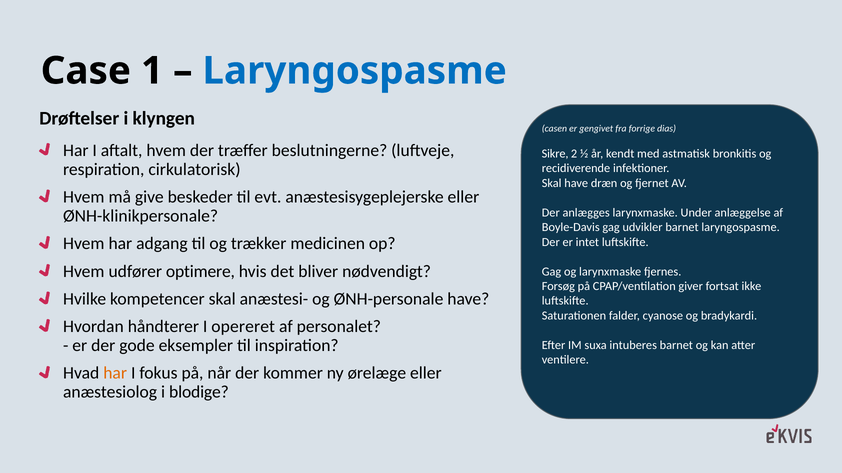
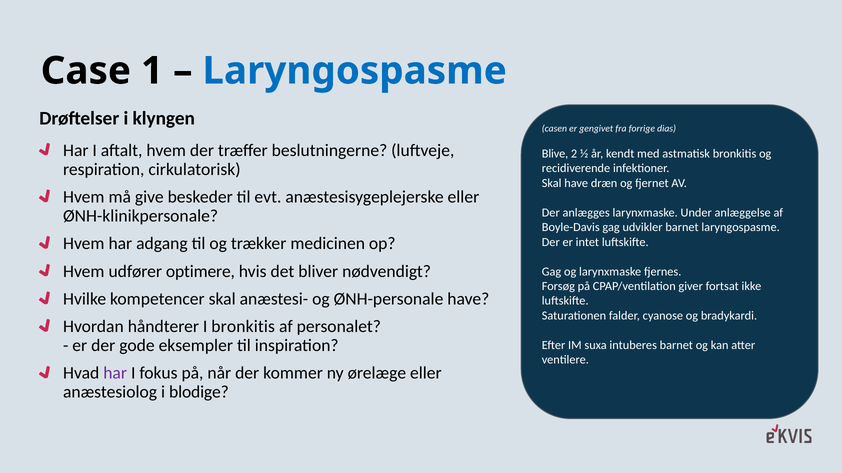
Sikre: Sikre -> Blive (555, 154)
I opereret: opereret -> bronkitis (243, 327)
har colour: orange -> purple (115, 374)
